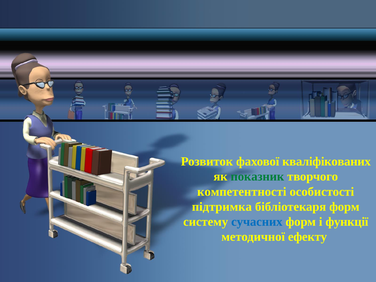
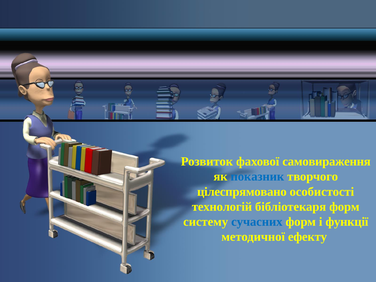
кваліфікованих: кваліфікованих -> самовираження (327, 162)
показник colour: green -> blue (257, 177)
компетентності: компетентності -> цілеспрямовано (242, 192)
підтримка: підтримка -> технологій (222, 207)
